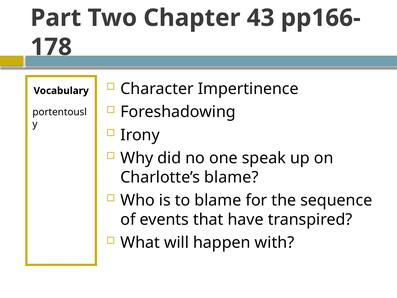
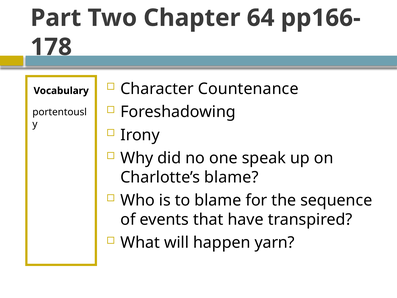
43: 43 -> 64 (261, 18)
Impertinence: Impertinence -> Countenance (248, 89)
with: with -> yarn (275, 242)
